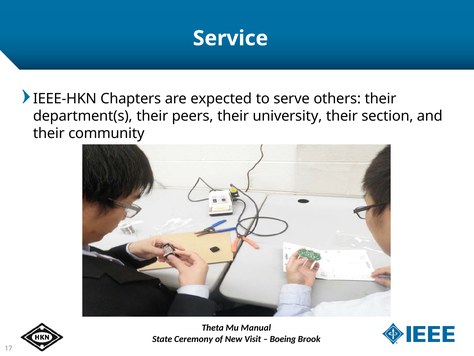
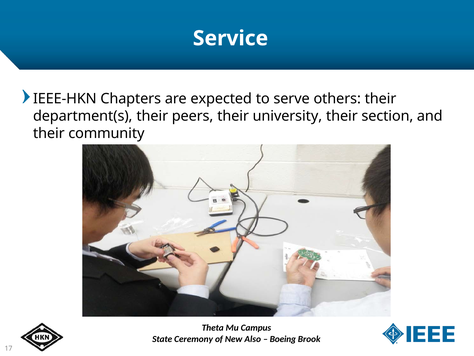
Manual: Manual -> Campus (256, 327)
Visit: Visit -> Also (253, 338)
